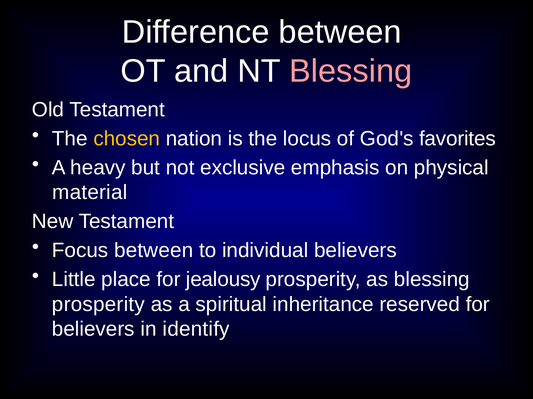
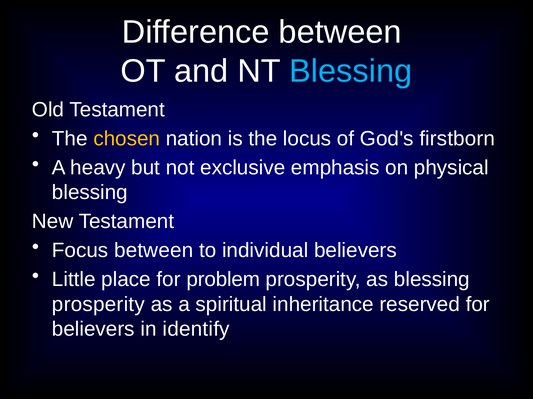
Blessing colour: pink -> light blue (351, 71)
favorites: favorites -> firstborn (457, 139)
material: material -> blessing (90, 193)
jealousy: jealousy -> problem (223, 280)
